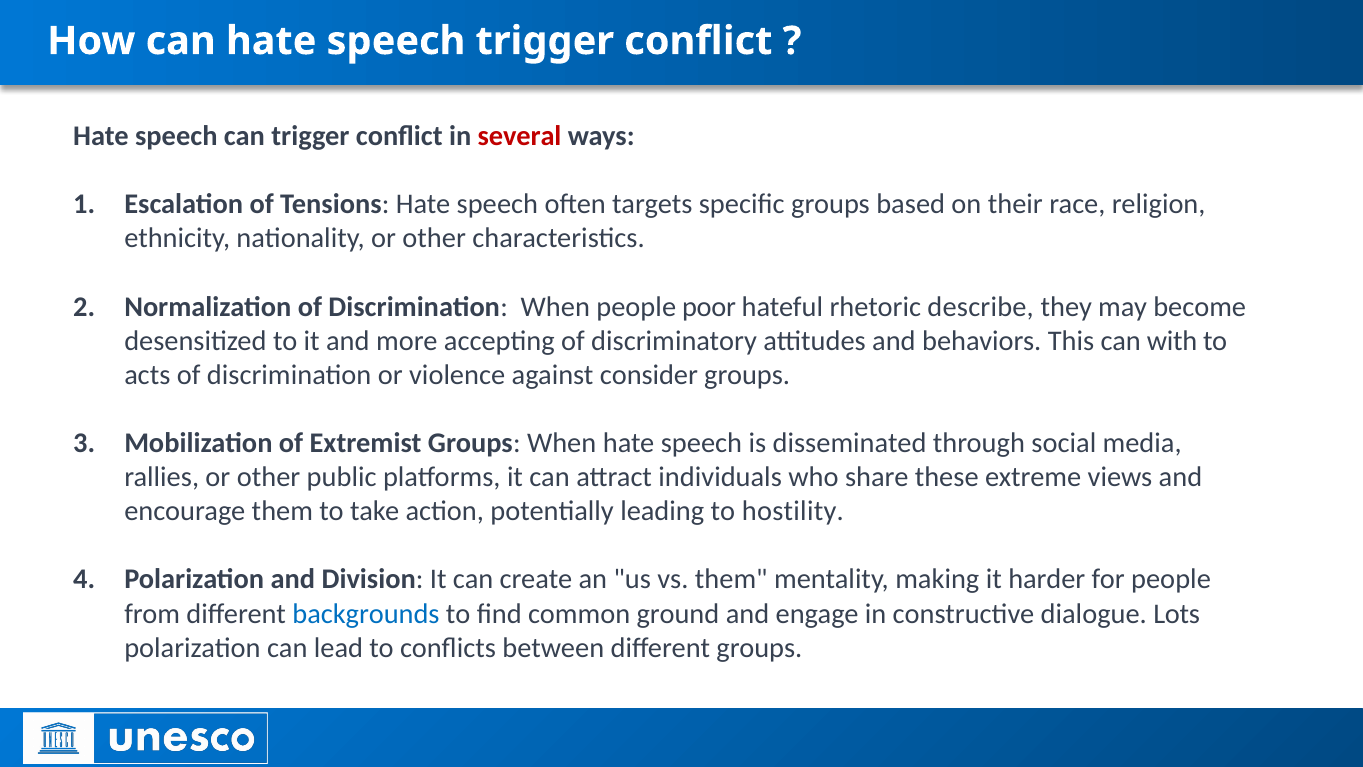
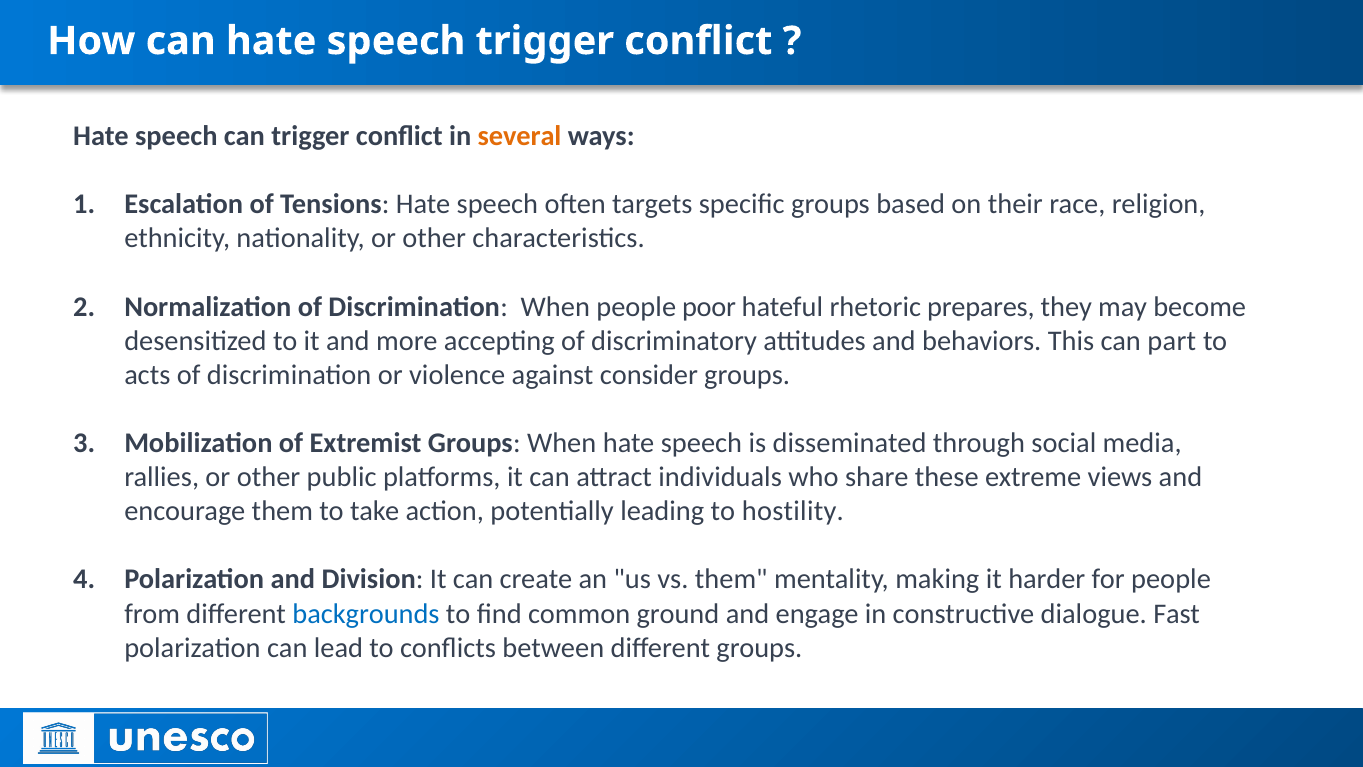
several colour: red -> orange (520, 136)
describe: describe -> prepares (981, 307)
with: with -> part (1172, 341)
Lots: Lots -> Fast (1177, 613)
